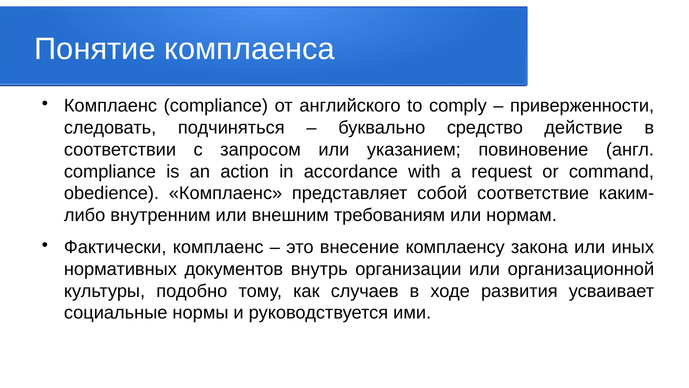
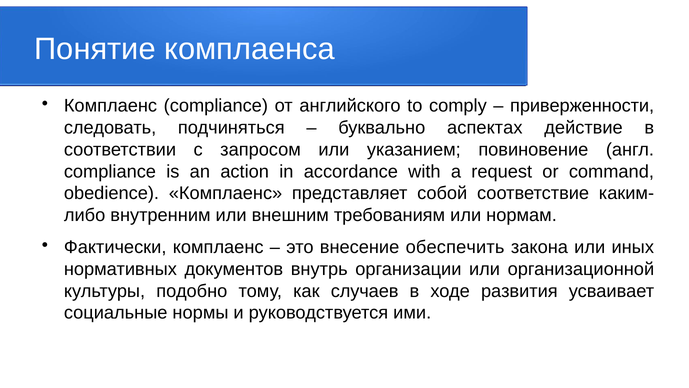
средство: средство -> аспектах (485, 128)
комплаенсу: комплаенсу -> обеспечить (455, 247)
